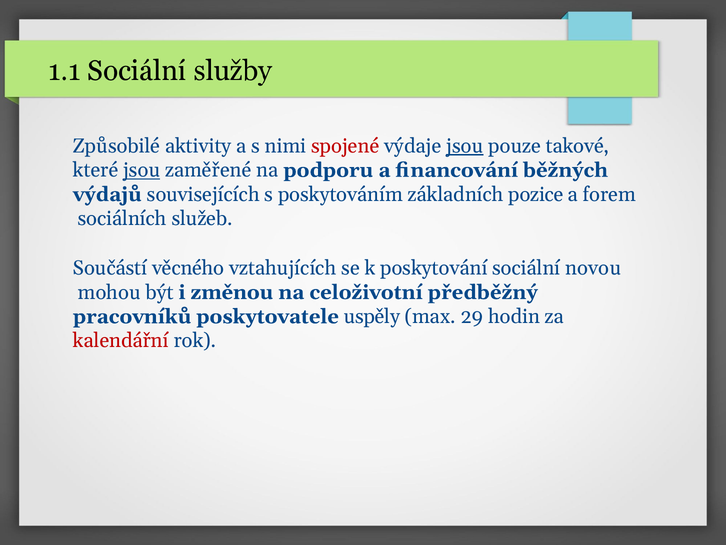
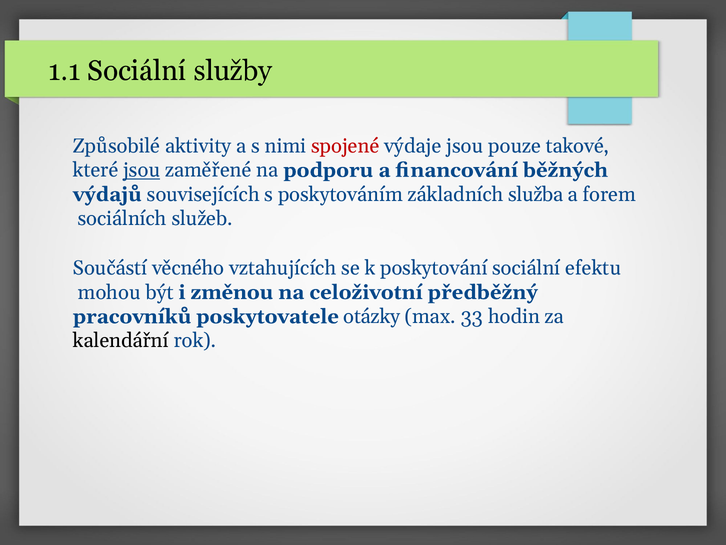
jsou underline: present -> none (465, 146)
pozice: pozice -> služba (536, 194)
novou: novou -> efektu (593, 268)
uspěly: uspěly -> otázky (372, 316)
29: 29 -> 33 (472, 316)
kalendářní colour: red -> black (121, 341)
